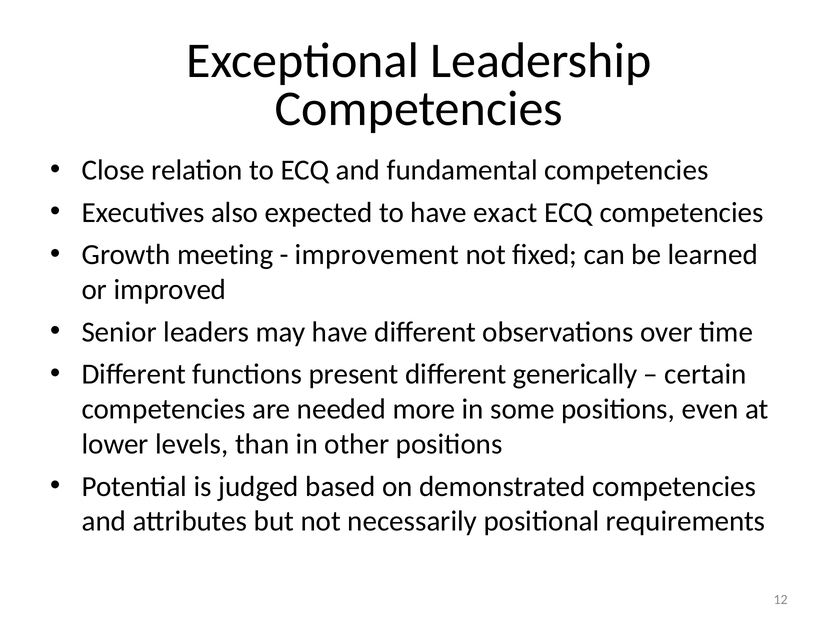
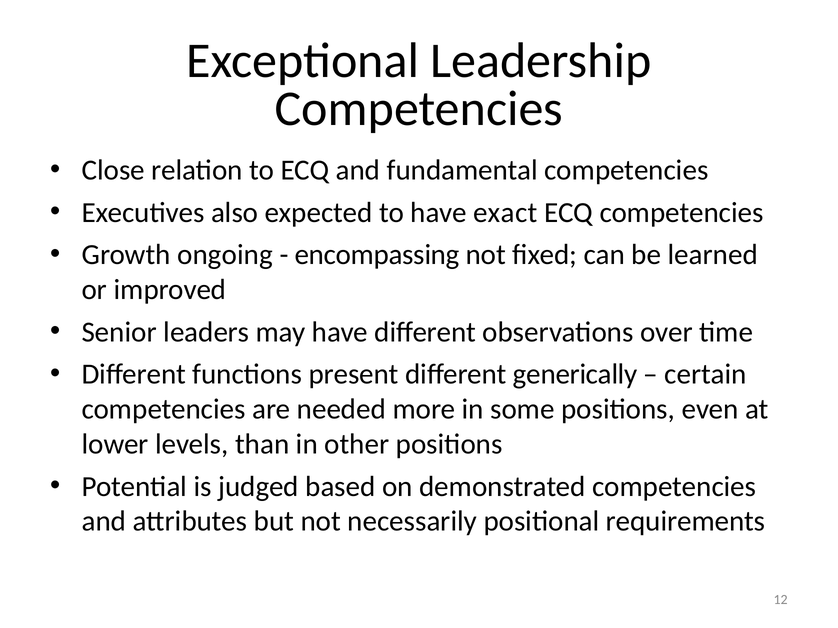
meeting: meeting -> ongoing (225, 255)
improvement: improvement -> encompassing (377, 255)
